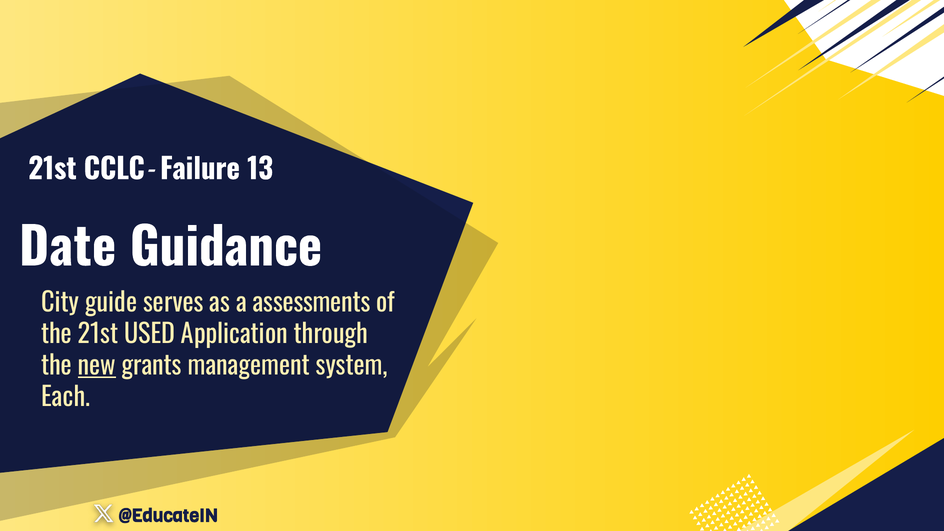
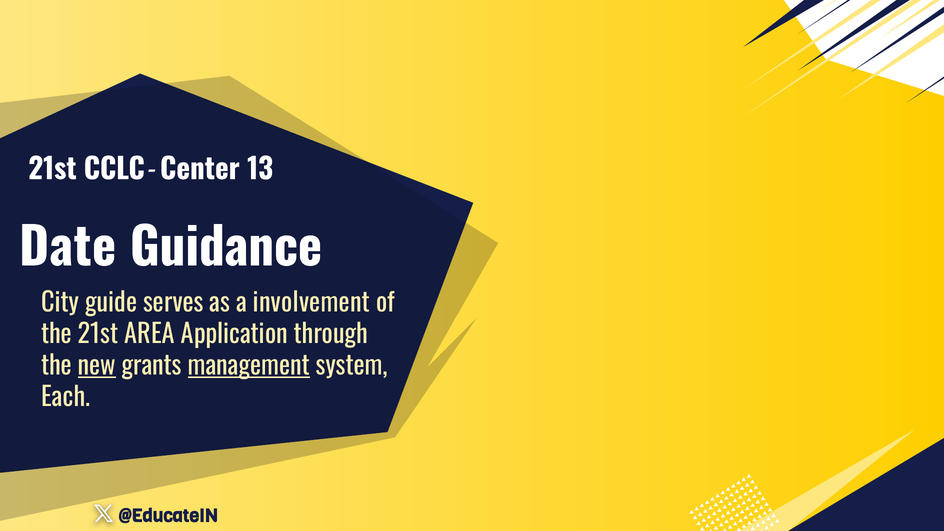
Failure: Failure -> Center (200, 170)
assessments: assessments -> involvement (311, 303)
USED: USED -> AREA (150, 335)
management underline: none -> present (249, 366)
